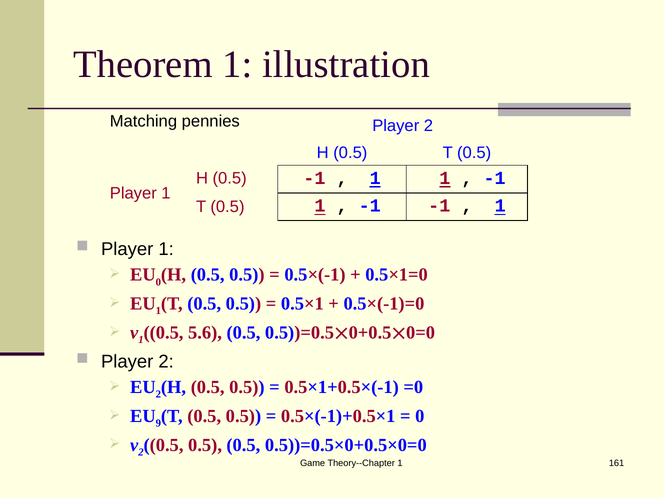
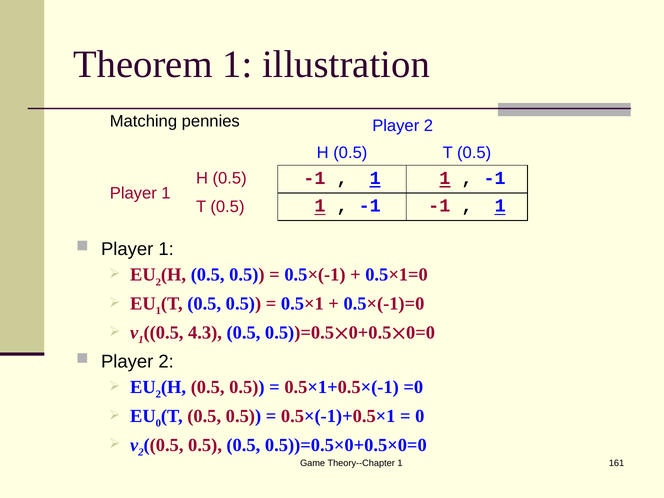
0: 0 -> 2 (158, 282)
5.6: 5.6 -> 4.3 (205, 333)
9: 9 -> 0 (158, 423)
